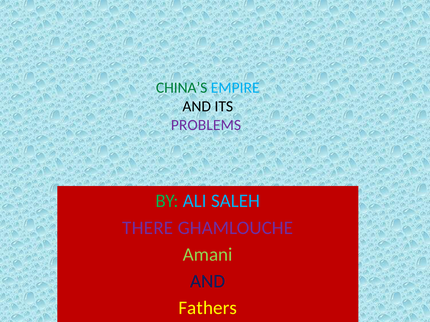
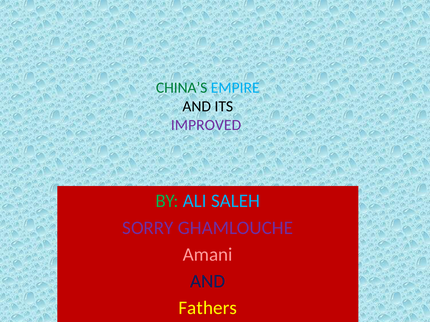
PROBLEMS: PROBLEMS -> IMPROVED (206, 125)
THERE: THERE -> SORRY (148, 228)
Amani colour: light green -> pink (208, 255)
